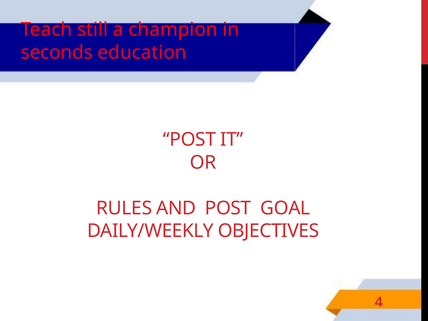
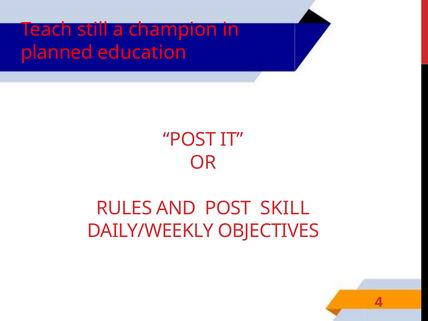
seconds: seconds -> planned (57, 53)
GOAL: GOAL -> SKILL (285, 208)
